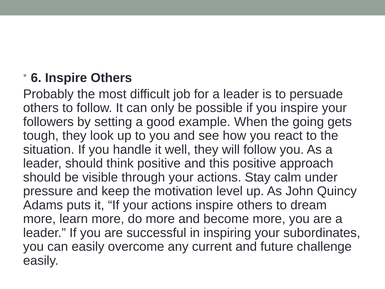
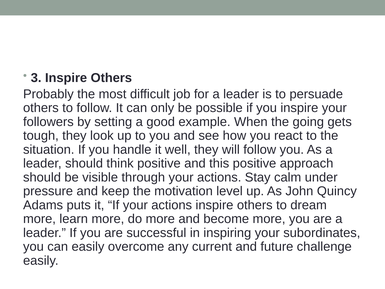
6: 6 -> 3 (36, 78)
